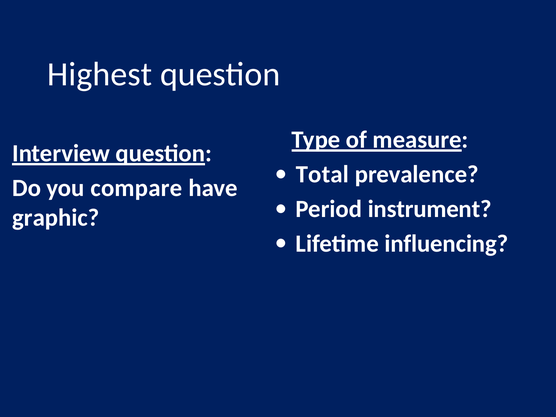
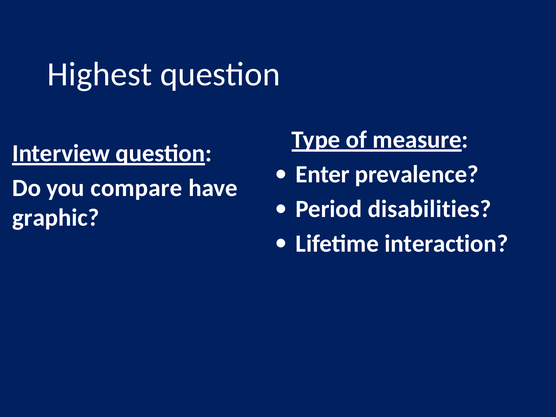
Total: Total -> Enter (323, 174)
instrument: instrument -> disabilities (429, 209)
influencing: influencing -> interaction (446, 244)
